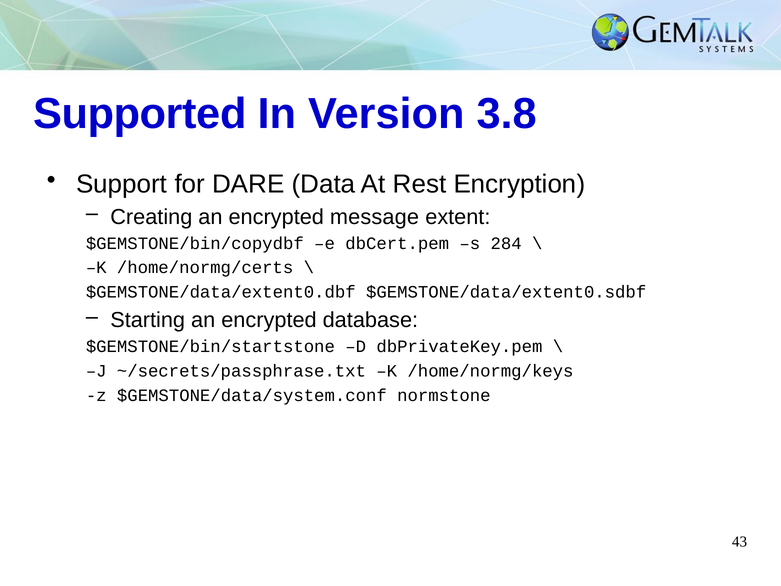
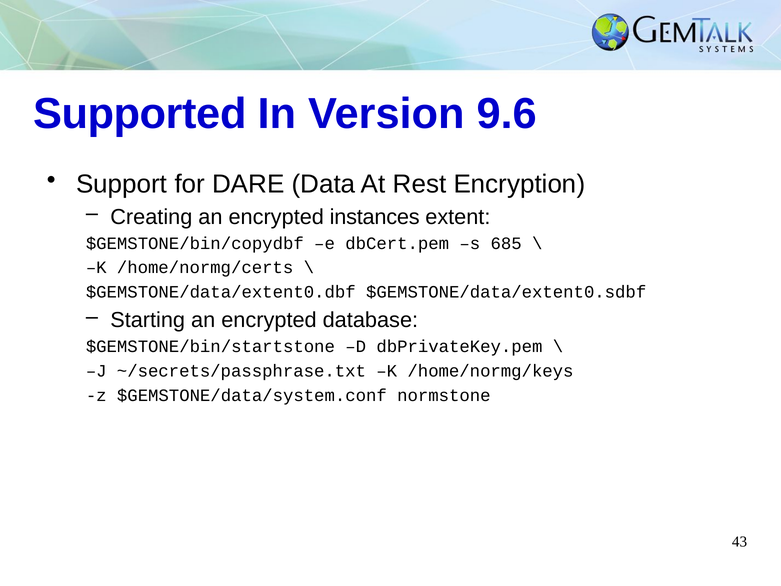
3.8: 3.8 -> 9.6 (507, 114)
message: message -> instances (375, 217)
284: 284 -> 685 (506, 243)
